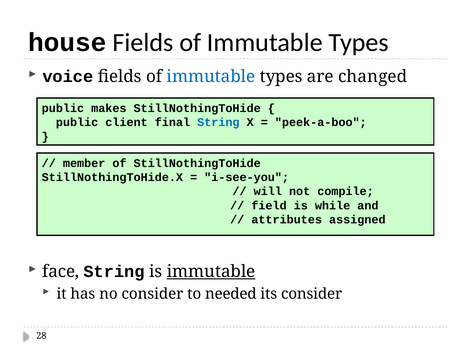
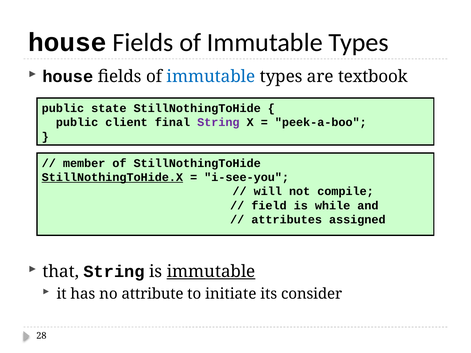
voice: voice -> house (68, 77)
changed: changed -> textbook (373, 77)
makes: makes -> state (109, 108)
String colour: blue -> purple (218, 122)
StillNothingToHide.X underline: none -> present (112, 177)
face: face -> that (61, 272)
no consider: consider -> attribute (153, 294)
needed: needed -> initiate (231, 294)
